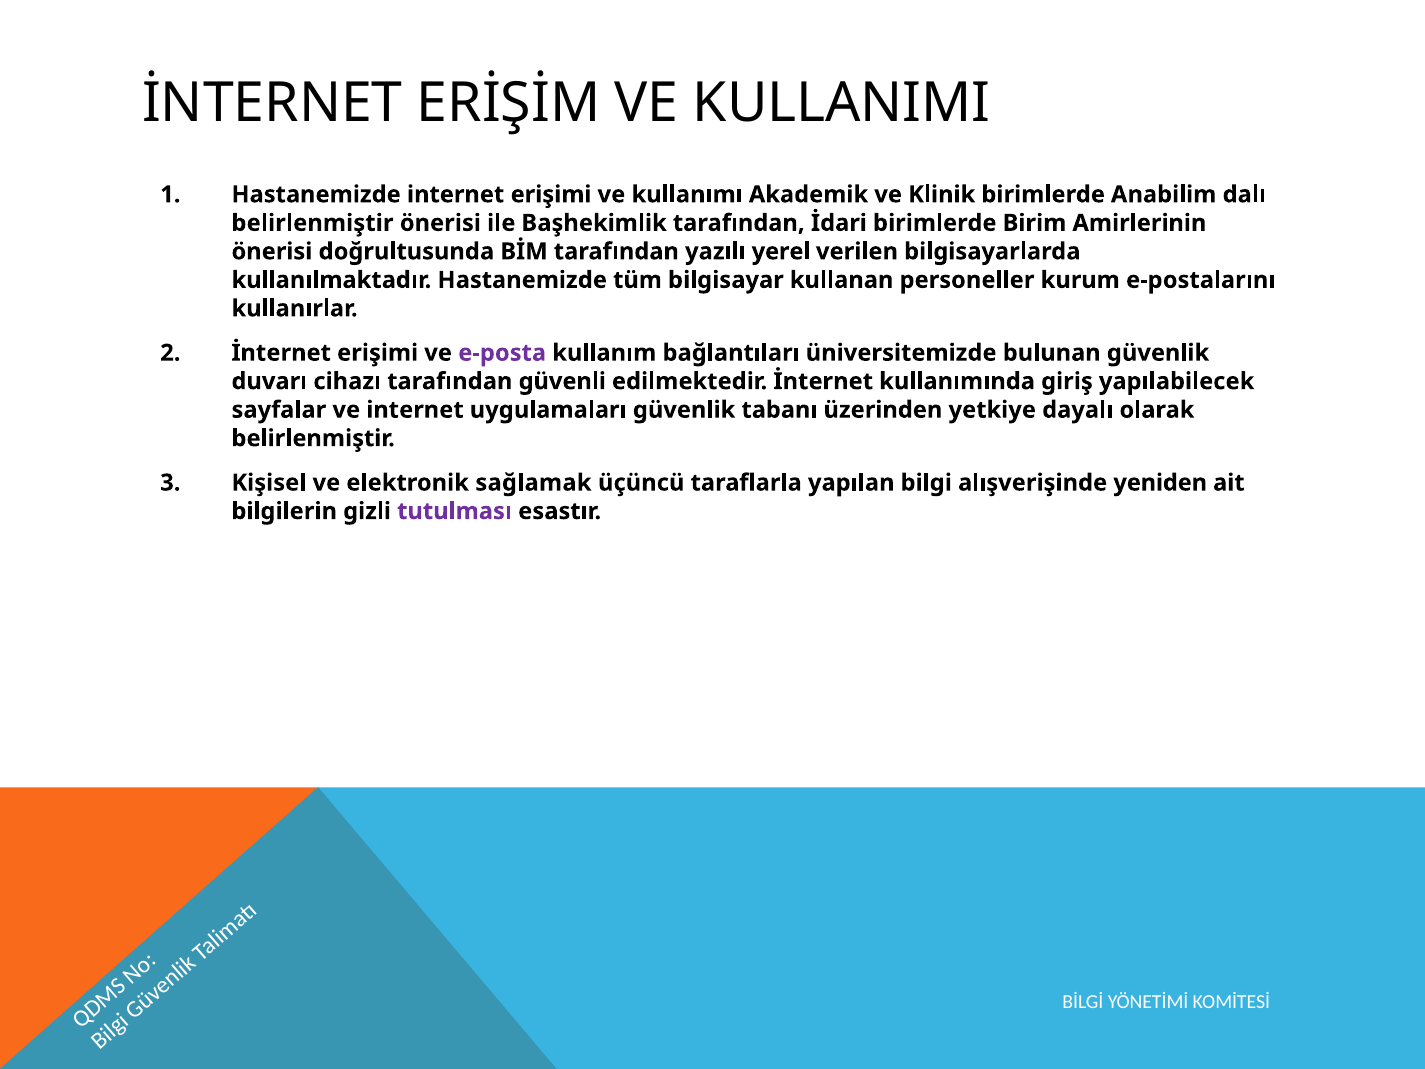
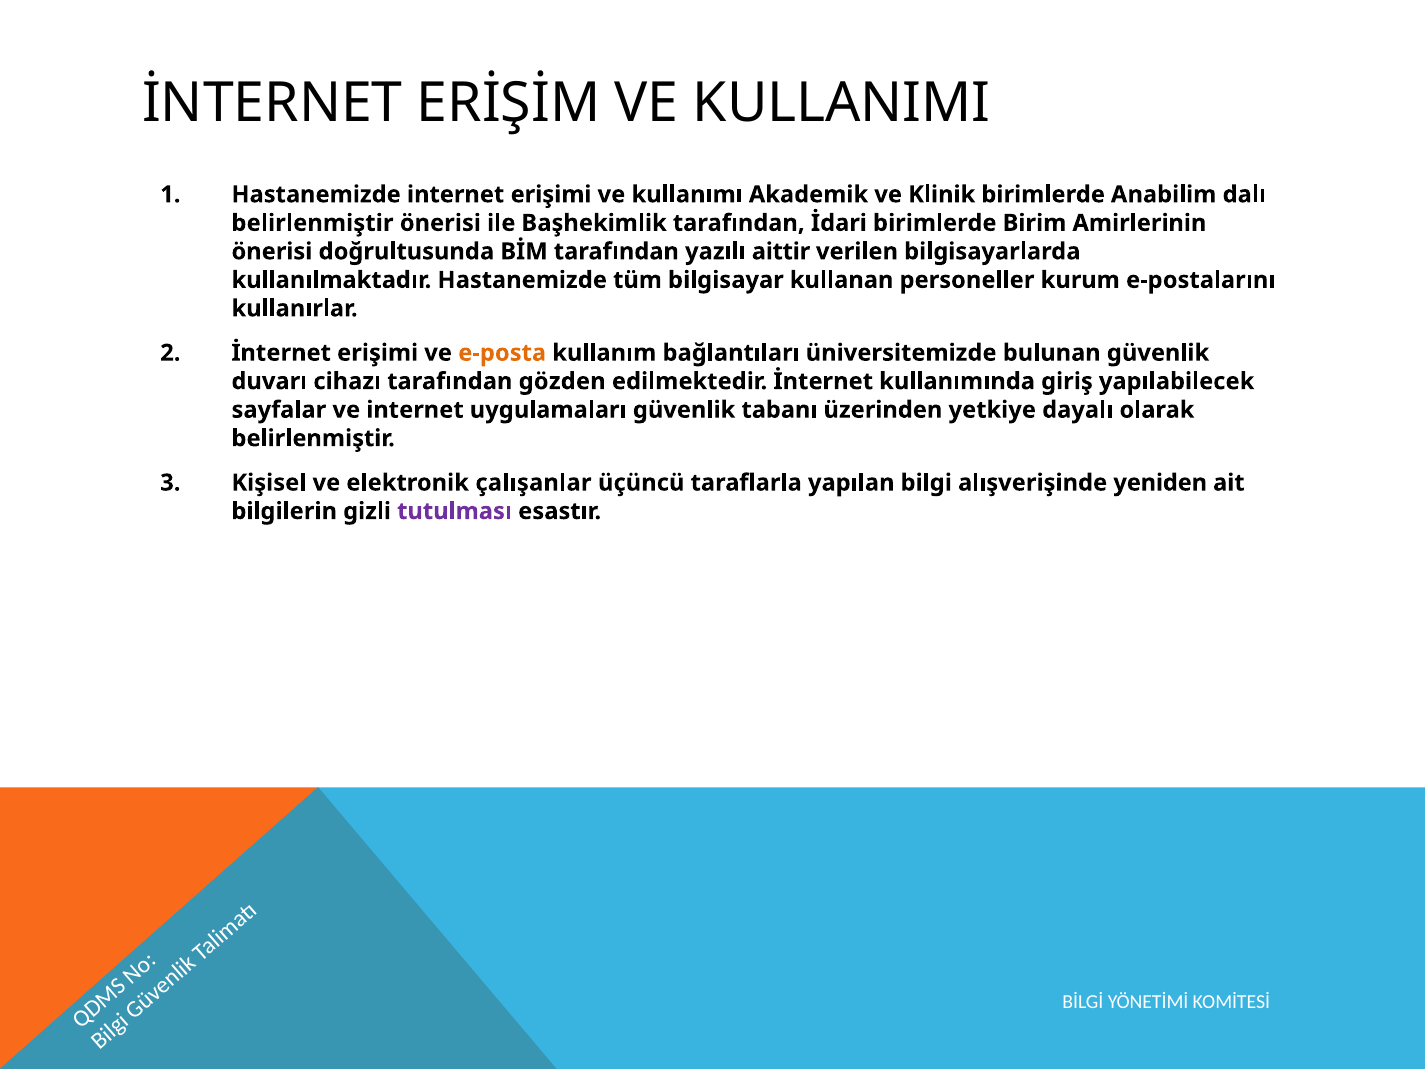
yerel: yerel -> aittir (781, 251)
e-posta colour: purple -> orange (502, 353)
güvenli: güvenli -> gözden (562, 381)
sağlamak: sağlamak -> çalışanlar (533, 483)
